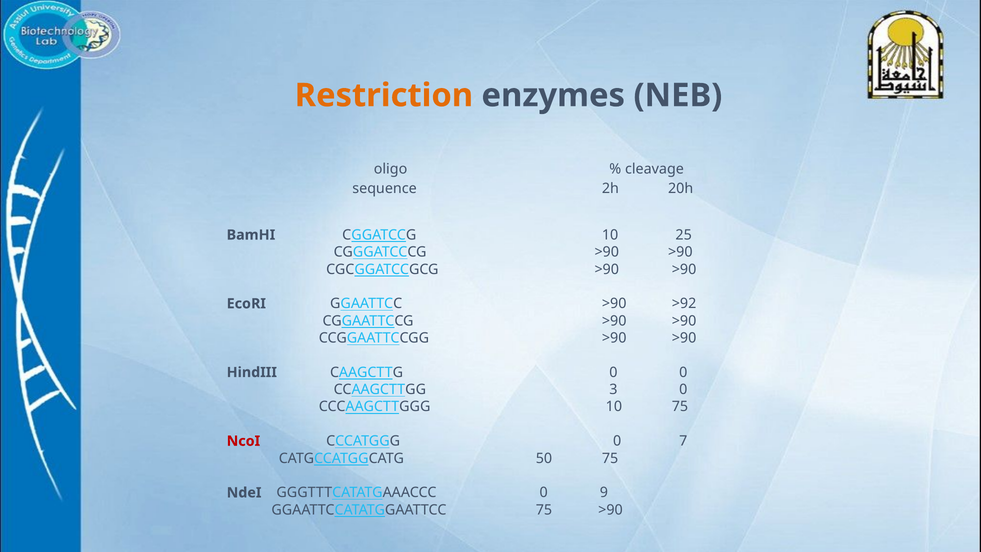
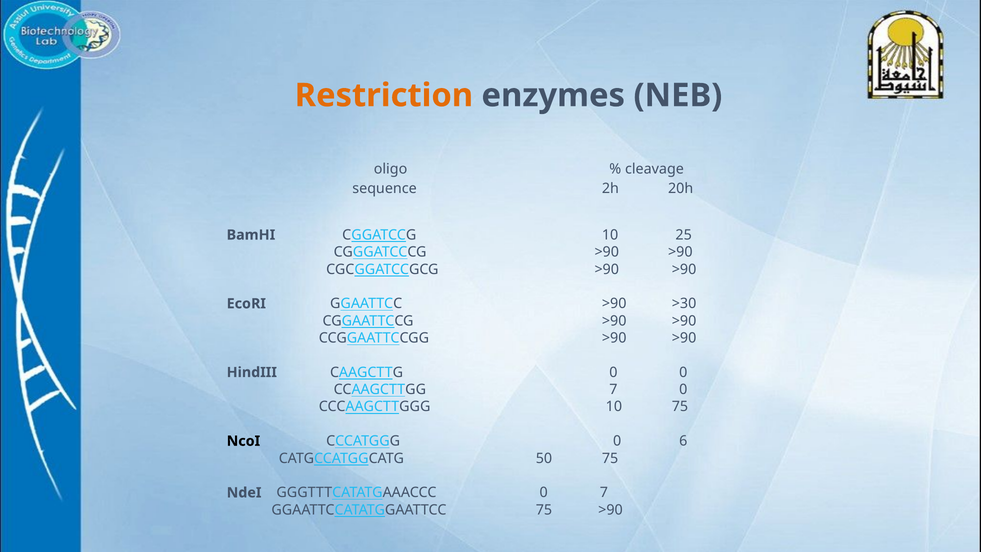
>92: >92 -> >30 (684, 304)
CCAAGCTTGG 3: 3 -> 7 (613, 389)
NcoI colour: red -> black (243, 441)
7: 7 -> 6 (683, 441)
0 9: 9 -> 7 (604, 492)
